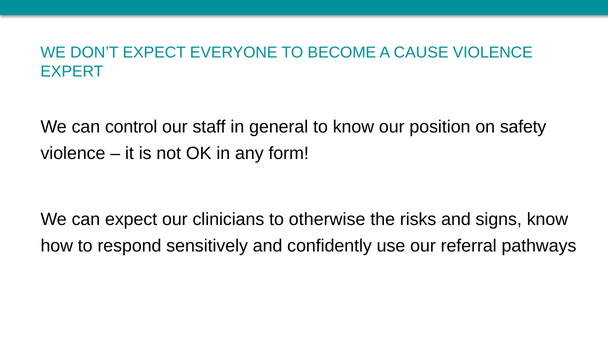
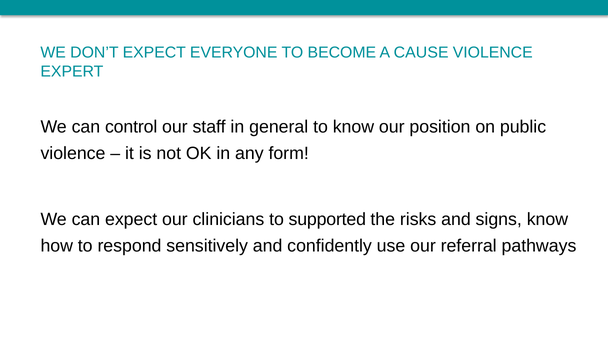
safety: safety -> public (523, 127)
otherwise: otherwise -> supported (327, 219)
